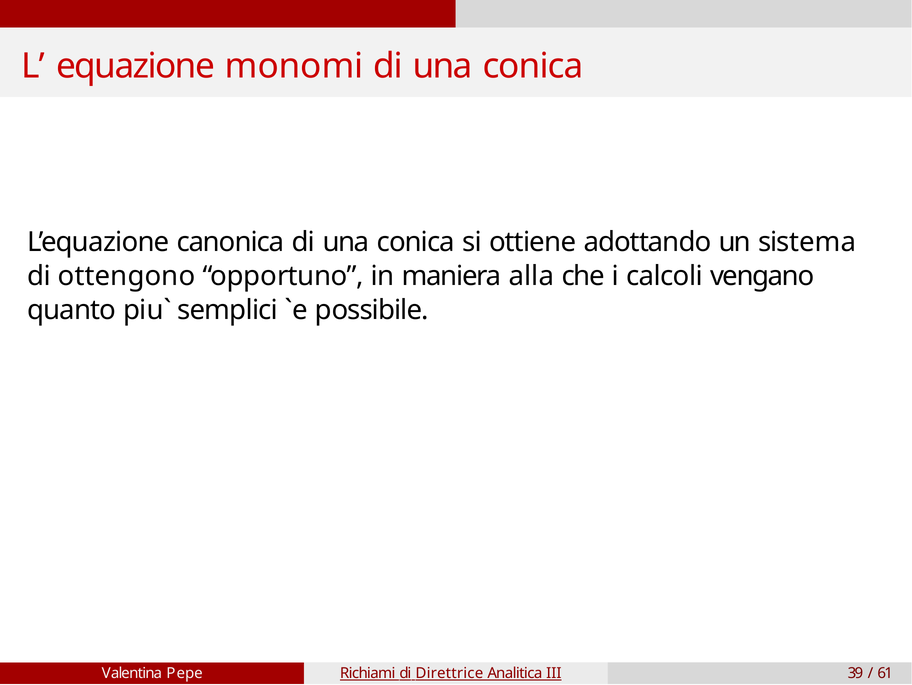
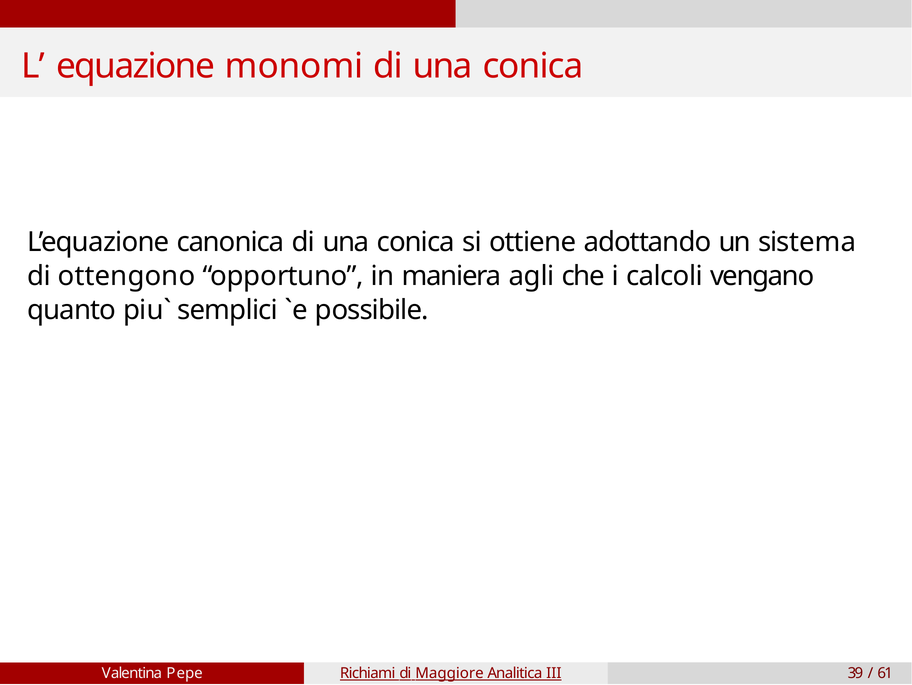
alla: alla -> agli (532, 276)
Direttrice: Direttrice -> Maggiore (449, 673)
